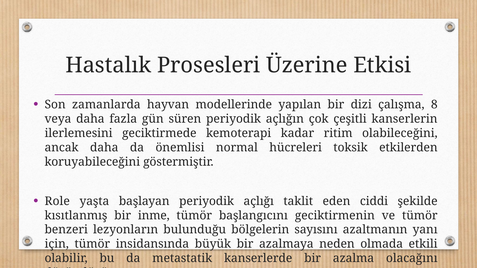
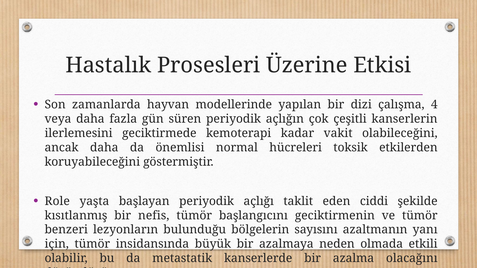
8: 8 -> 4 (434, 105)
ritim: ritim -> vakit (338, 133)
inme: inme -> nefis (154, 216)
